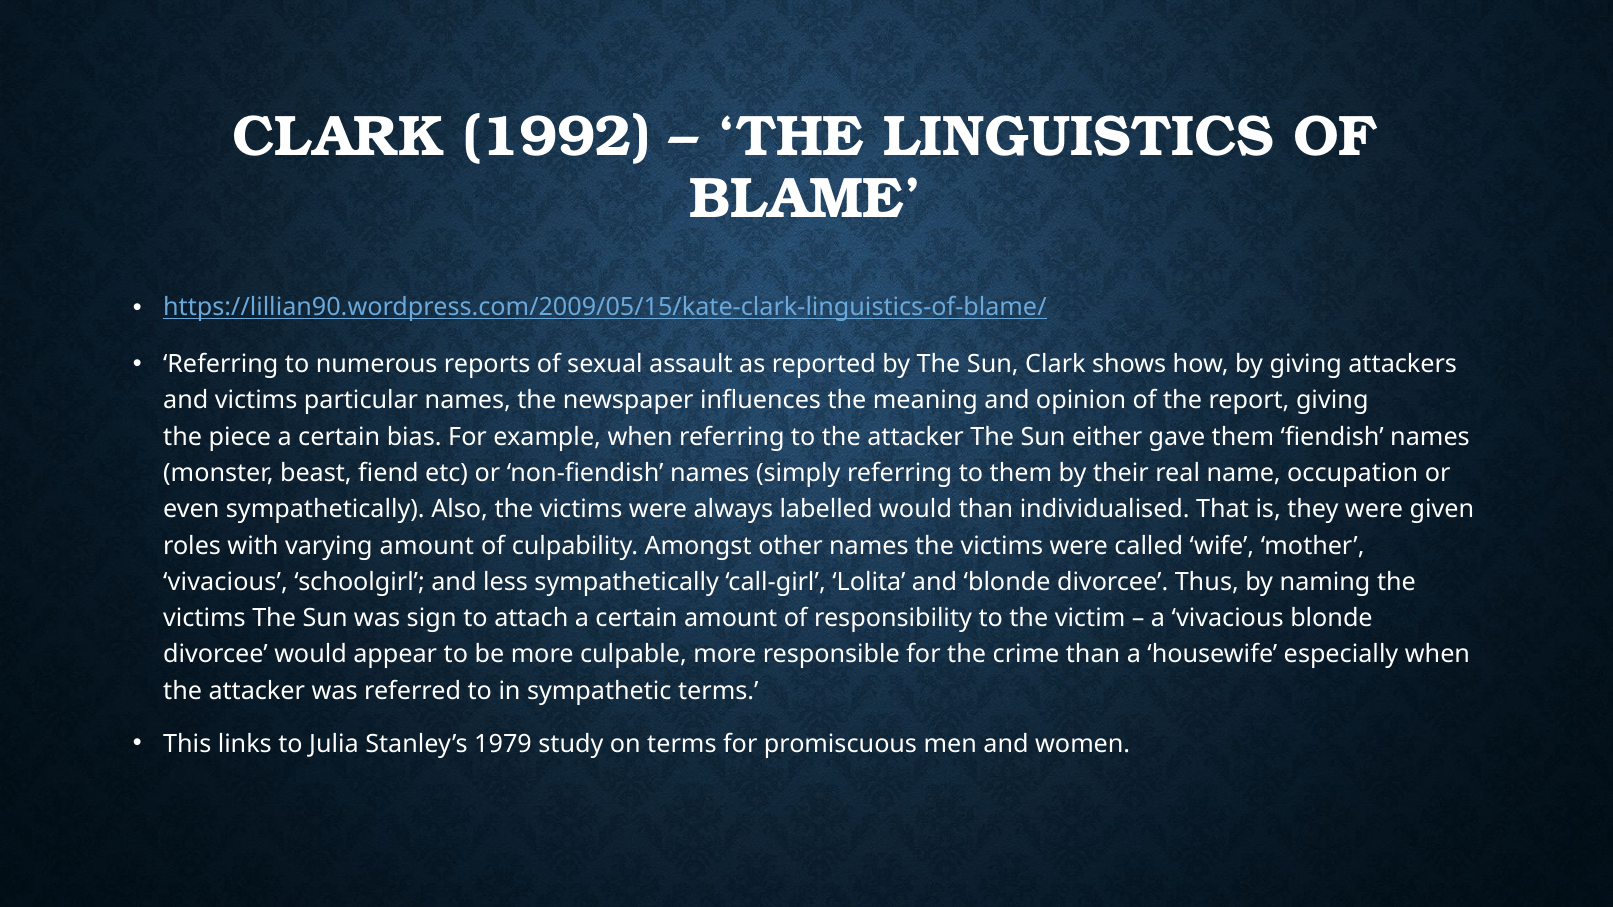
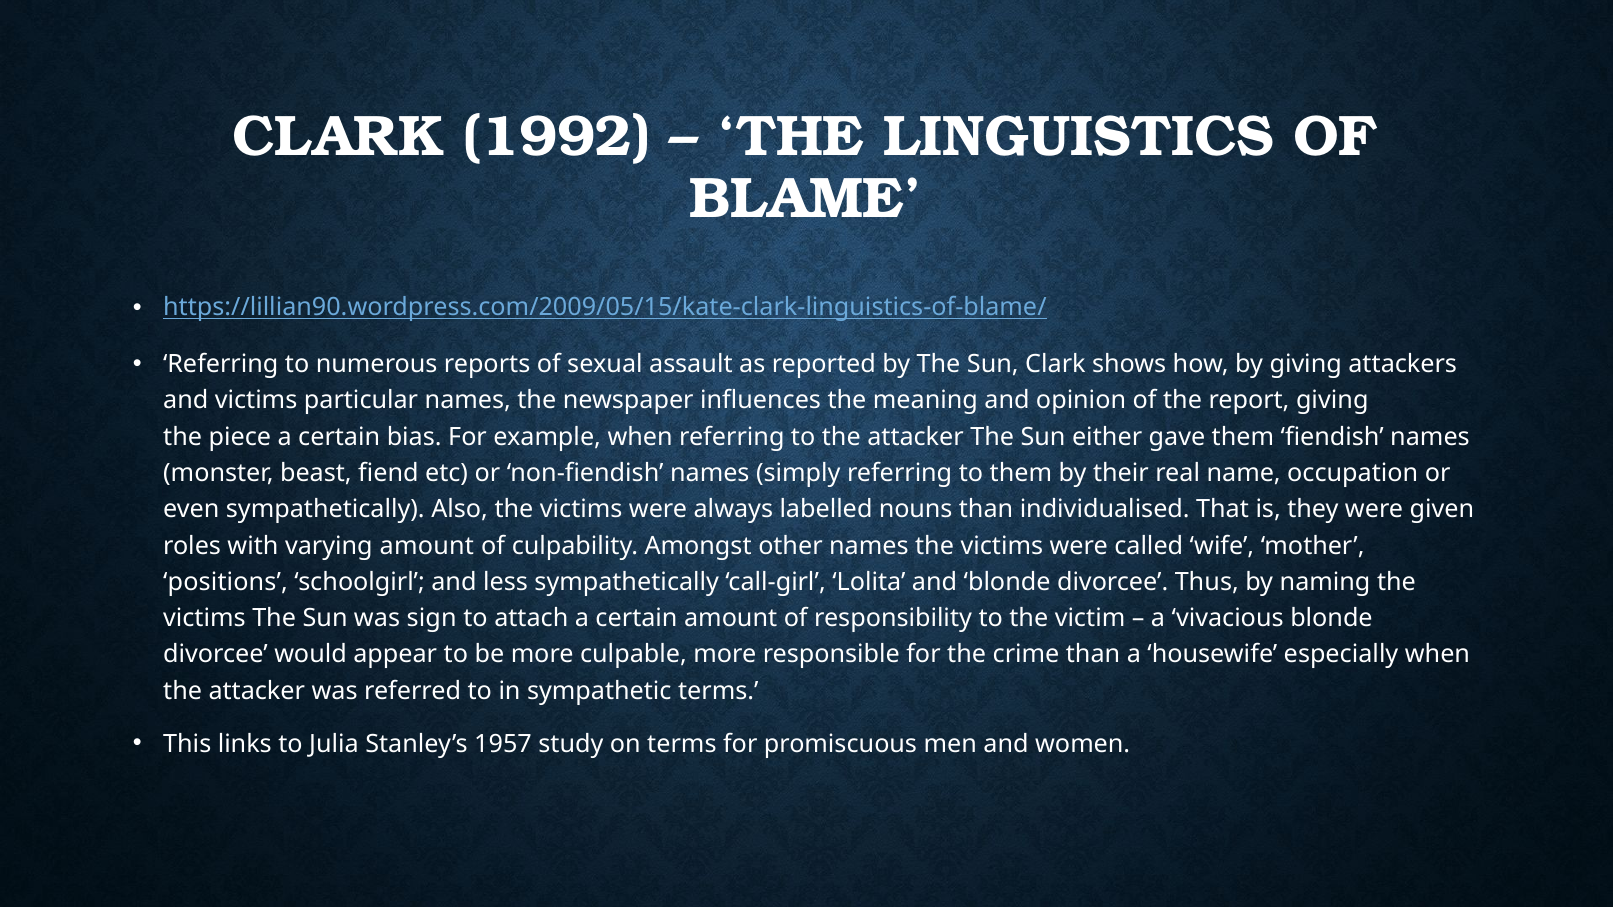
labelled would: would -> nouns (916, 510)
vivacious: vivacious -> positions (226, 582)
1979: 1979 -> 1957 (503, 744)
